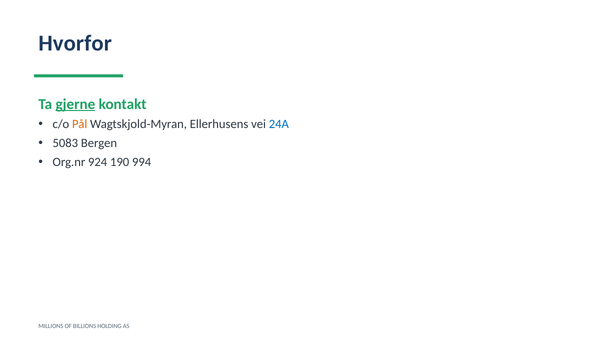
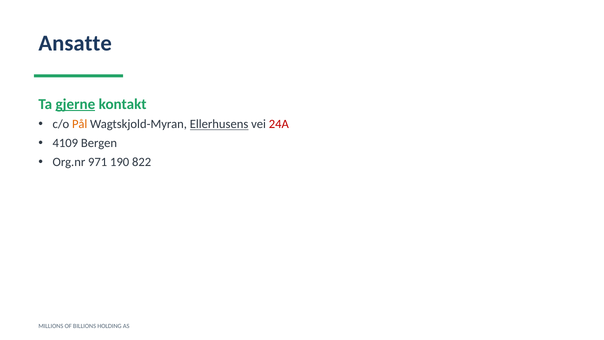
Hvorfor: Hvorfor -> Ansatte (75, 43)
Ellerhusens underline: none -> present (219, 124)
24A colour: blue -> red (279, 124)
5083: 5083 -> 4109 (65, 143)
924: 924 -> 971 (98, 162)
994: 994 -> 822 (142, 162)
